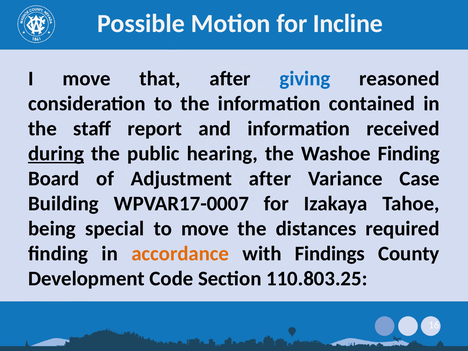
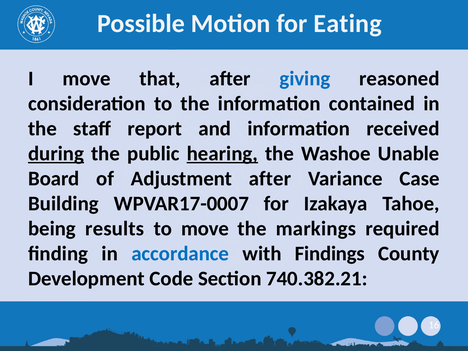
Incline: Incline -> Eating (348, 24)
hearing underline: none -> present (222, 154)
Washoe Finding: Finding -> Unable (409, 154)
special: special -> results (115, 229)
distances: distances -> markings (316, 229)
accordance colour: orange -> blue (180, 254)
110.803.25: 110.803.25 -> 740.382.21 (317, 279)
